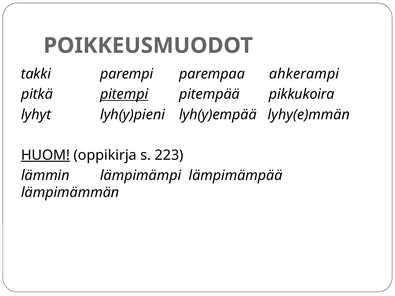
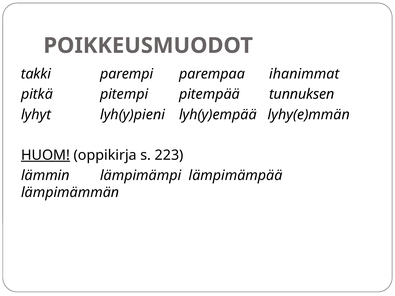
ahkerampi: ahkerampi -> ihanimmat (304, 74)
pitempi underline: present -> none (124, 94)
pikkukoira: pikkukoira -> tunnuksen (302, 94)
